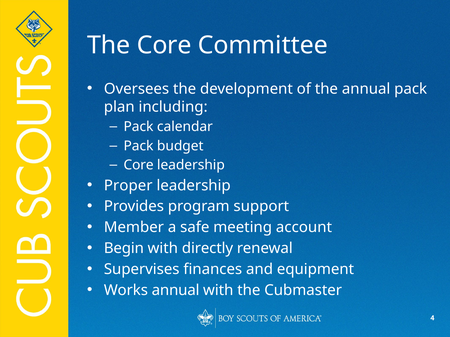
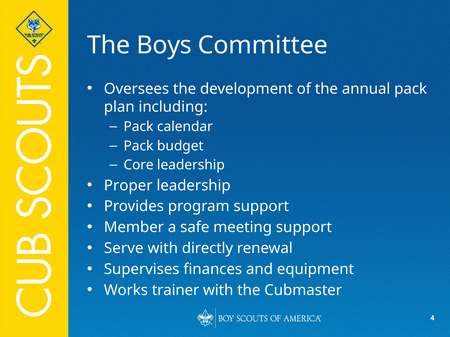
The Core: Core -> Boys (164, 45)
meeting account: account -> support (304, 228)
Begin: Begin -> Serve (124, 249)
Works annual: annual -> trainer (176, 291)
